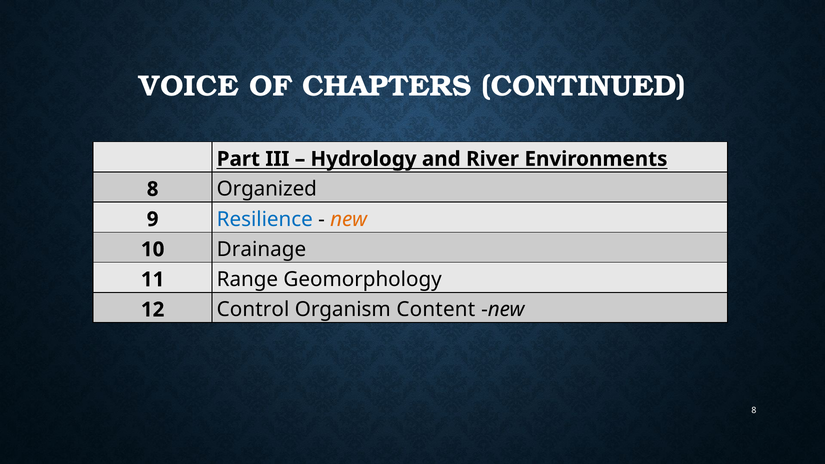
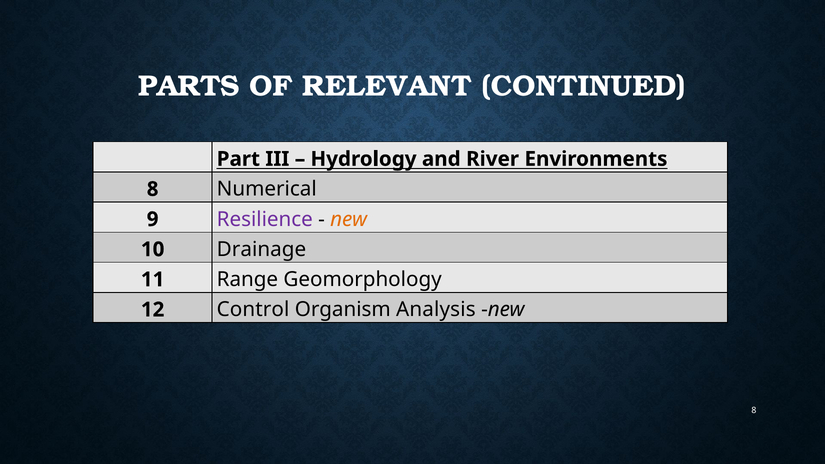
VOICE: VOICE -> PARTS (189, 86)
CHAPTERS: CHAPTERS -> RELEVANT (387, 86)
Organized: Organized -> Numerical (267, 189)
Resilience colour: blue -> purple (265, 219)
Content: Content -> Analysis (436, 310)
